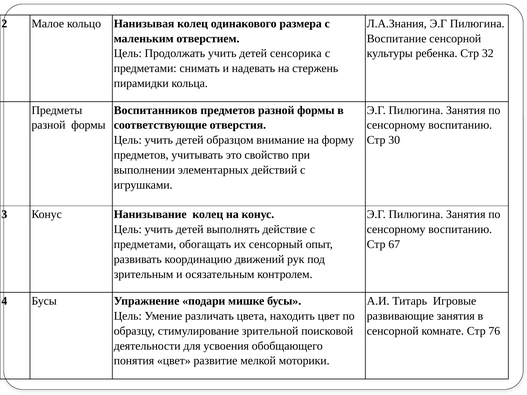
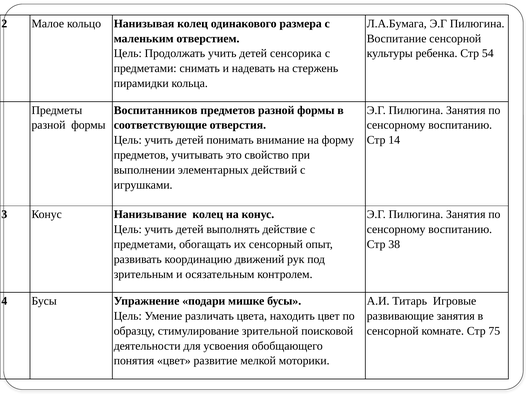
Л.А.Знания: Л.А.Знания -> Л.А.Бумага (397, 24)
32: 32 -> 54 (488, 53)
образцом: образцом -> понимать (230, 140)
30: 30 -> 14 (394, 140)
67: 67 -> 38 (394, 244)
76: 76 -> 75 (494, 331)
